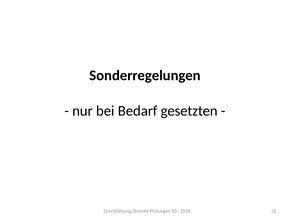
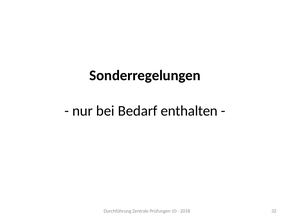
gesetzten: gesetzten -> enthalten (189, 111)
